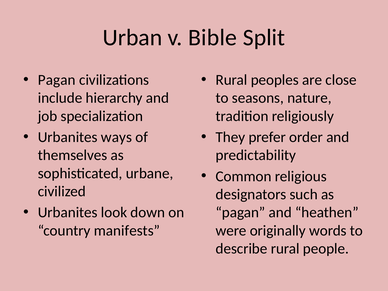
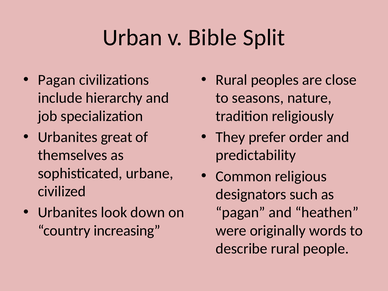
ways: ways -> great (117, 137)
manifests: manifests -> increasing (127, 231)
